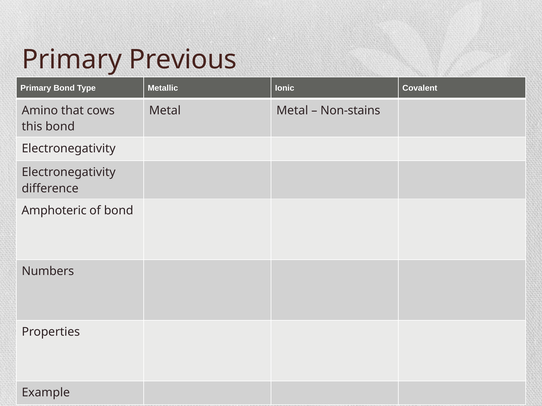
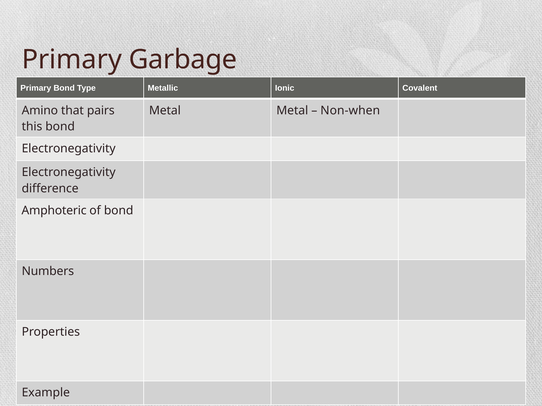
Previous: Previous -> Garbage (183, 60)
cows: cows -> pairs (101, 111)
Non-stains: Non-stains -> Non-when (350, 111)
